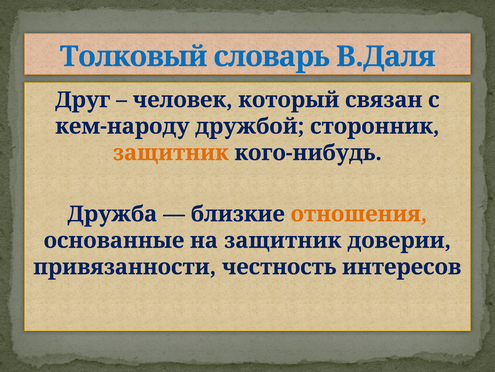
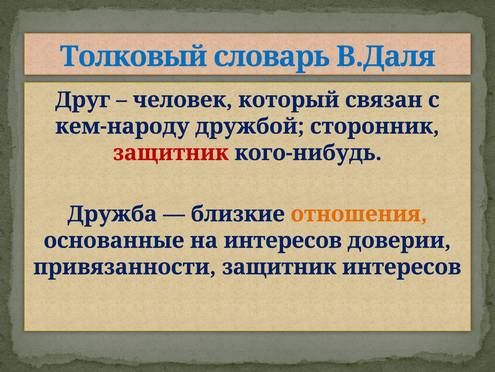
защитник colour: orange -> red (171, 153)
на защитник: защитник -> интересов (283, 240)
привязанности честность: честность -> защитник (279, 267)
